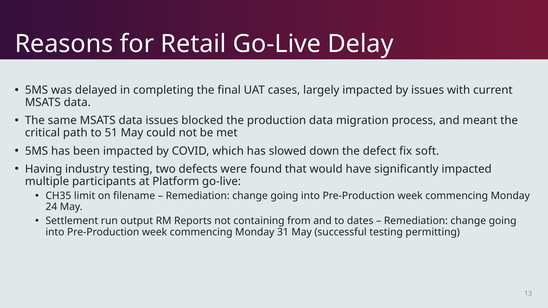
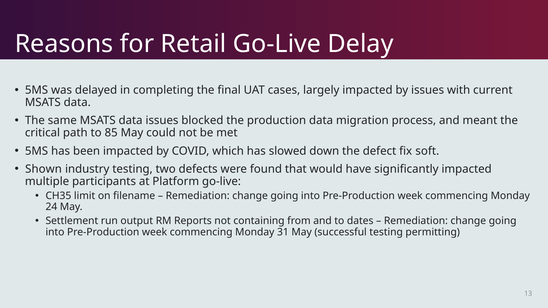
51: 51 -> 85 (111, 133)
Having: Having -> Shown (43, 169)
